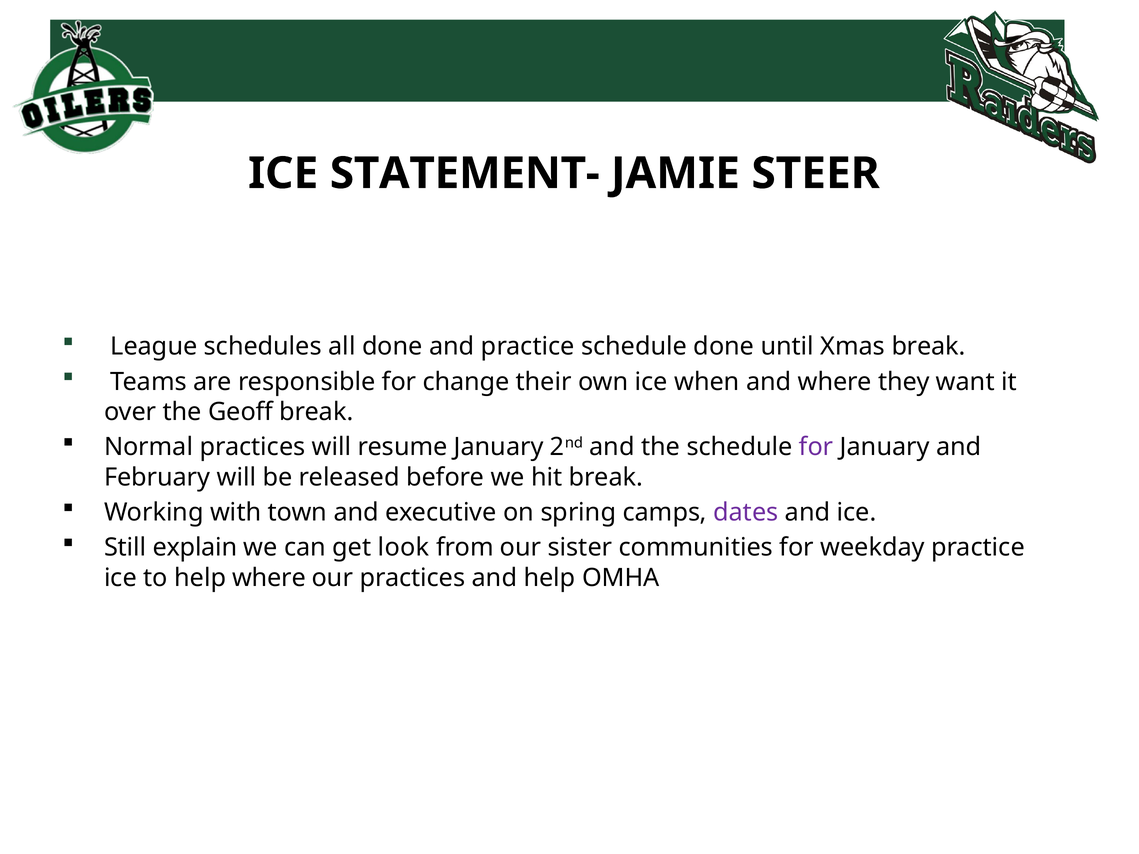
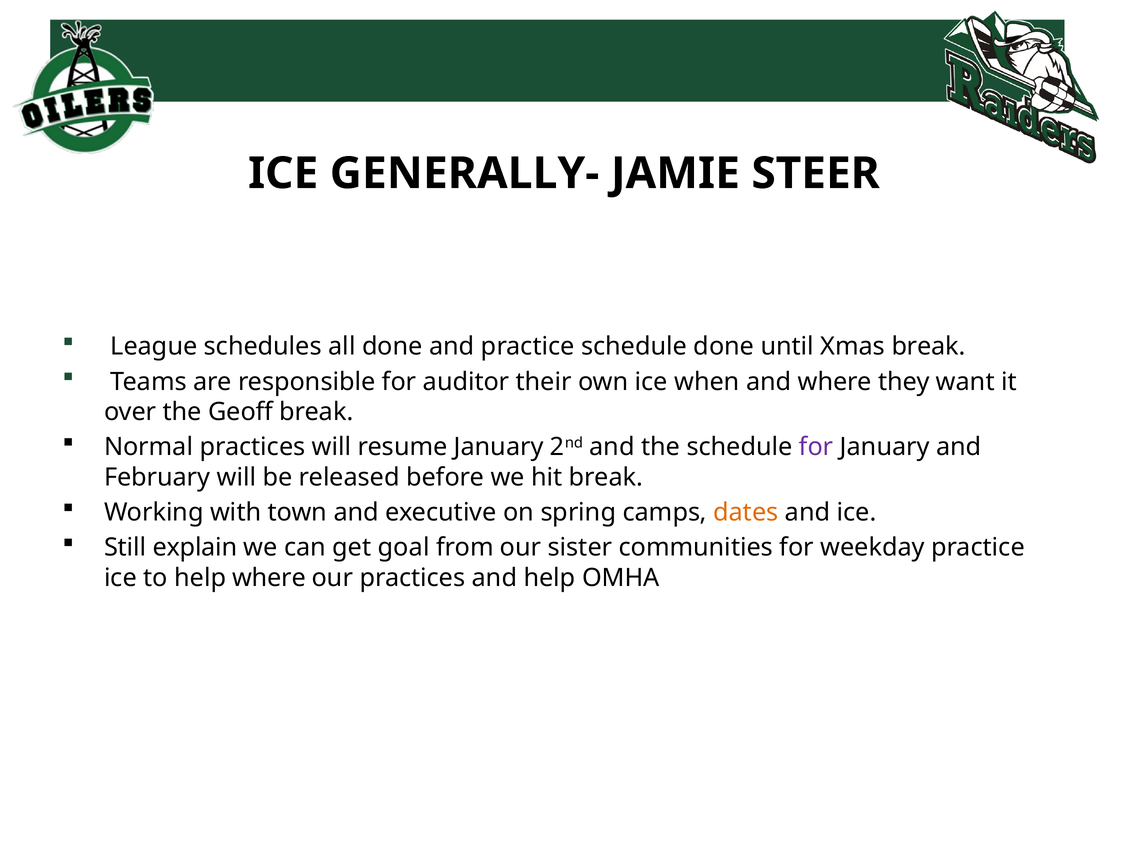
STATEMENT-: STATEMENT- -> GENERALLY- (465, 173)
change: change -> auditor (466, 382)
dates colour: purple -> orange (746, 513)
look: look -> goal (404, 548)
